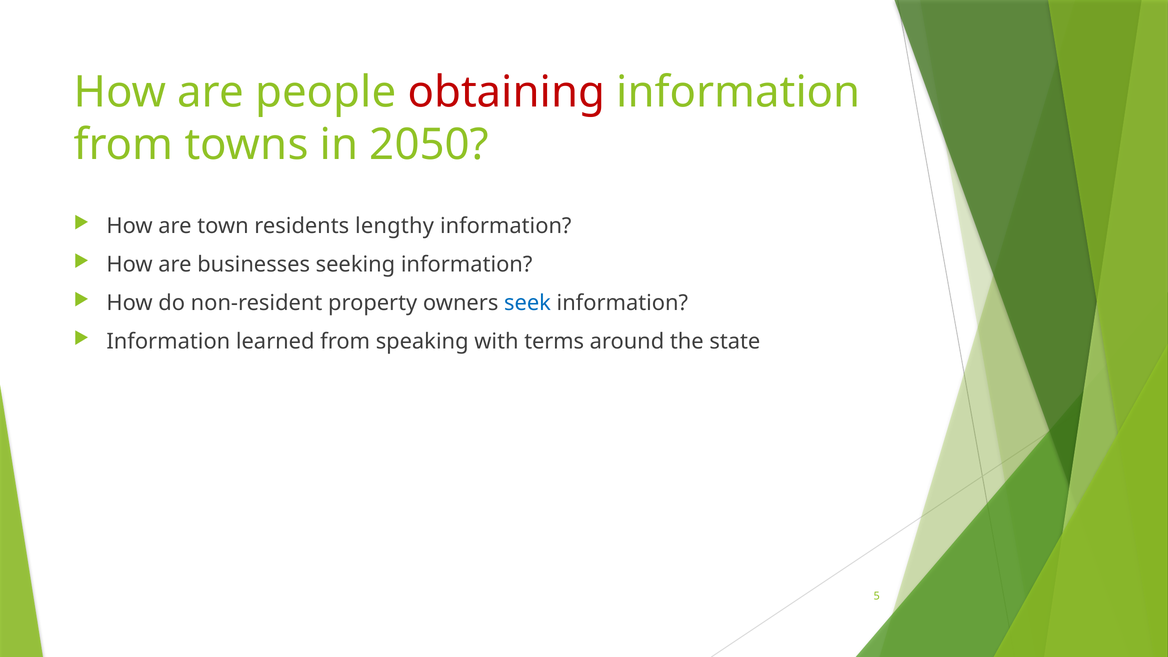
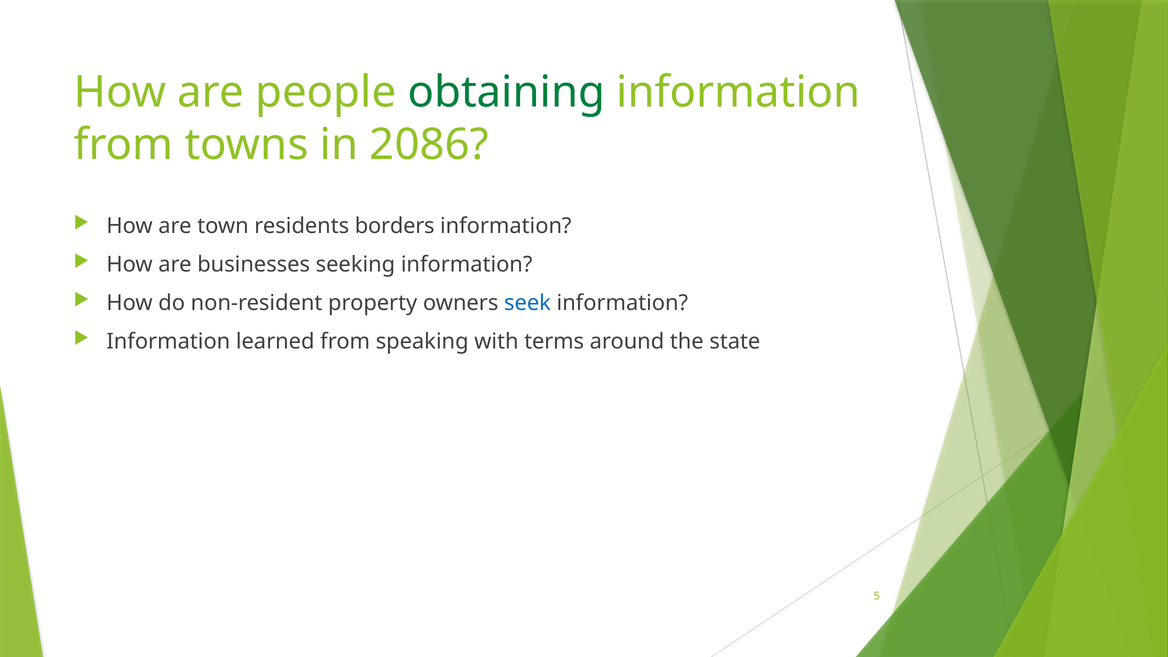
obtaining colour: red -> green (506, 92)
2050: 2050 -> 2086 (429, 145)
lengthy: lengthy -> borders (395, 226)
